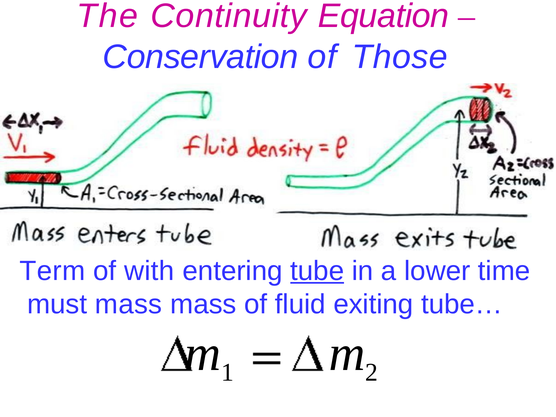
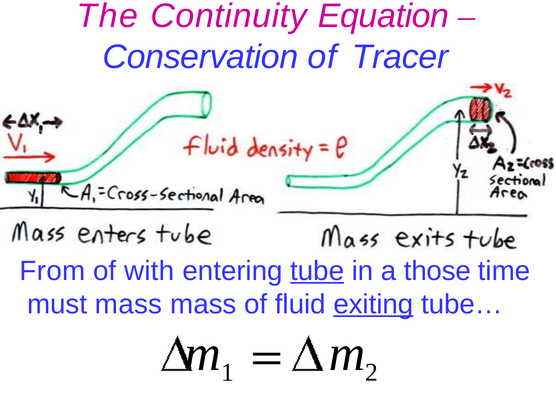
Those: Those -> Tracer (400, 57)
Term: Term -> From (52, 271)
lower: lower -> those (437, 271)
exiting underline: none -> present (373, 304)
